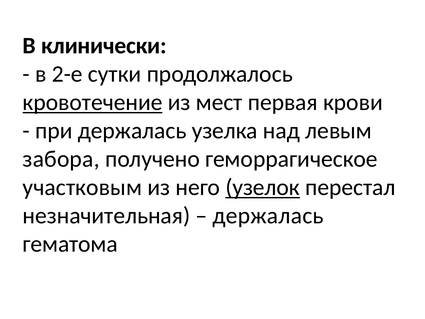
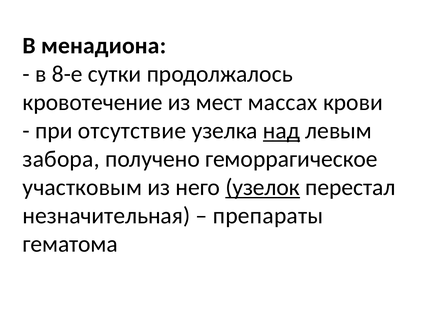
клинически: клинически -> менадиона (104, 46)
2-е: 2-е -> 8-е (67, 74)
кровотечение underline: present -> none (93, 102)
первая: первая -> массах (283, 102)
при держалась: держалась -> отсутствие (132, 131)
над underline: none -> present (281, 131)
держалась: держалась -> препараты (268, 216)
